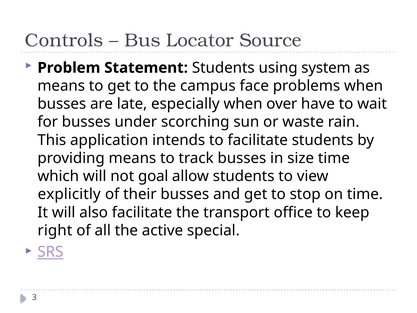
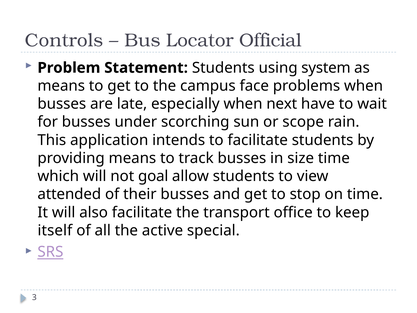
Source: Source -> Official (271, 40)
over: over -> next (282, 104)
waste: waste -> scope (303, 122)
explicitly: explicitly -> attended (69, 194)
right: right -> itself (55, 230)
